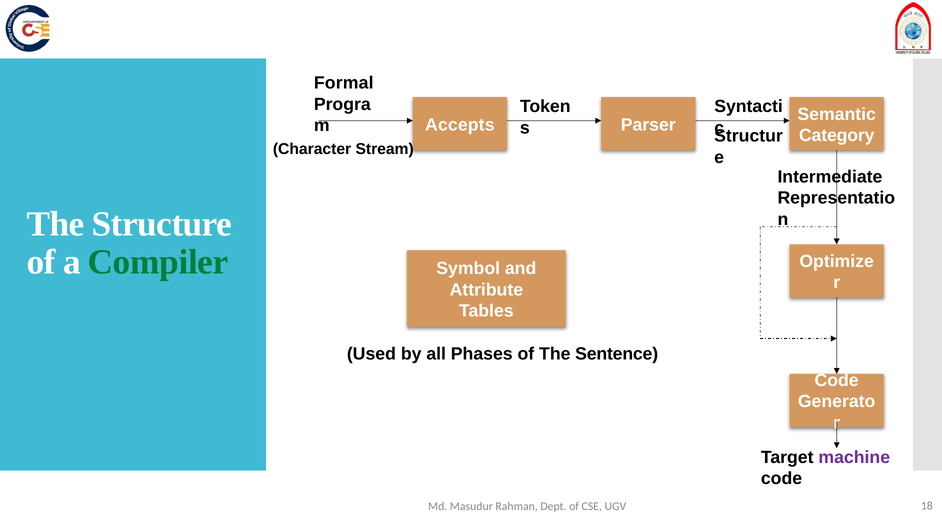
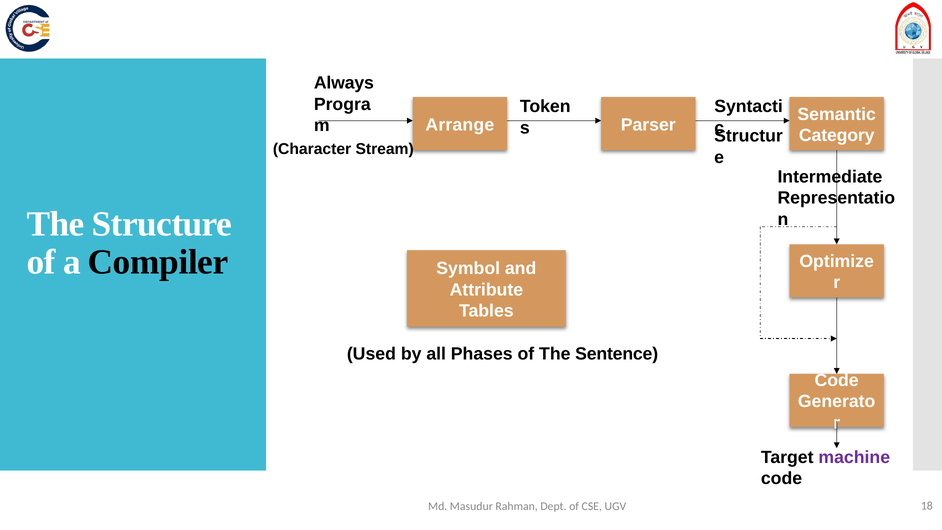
Formal: Formal -> Always (344, 83)
Accepts: Accepts -> Arrange (460, 125)
Compiler colour: green -> black (158, 262)
